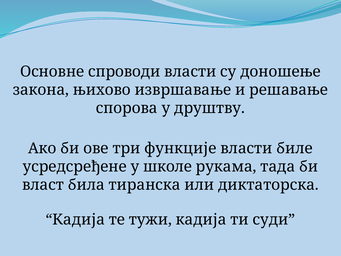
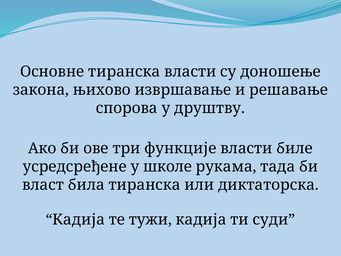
Основне спроводи: спроводи -> тиранска (124, 72)
